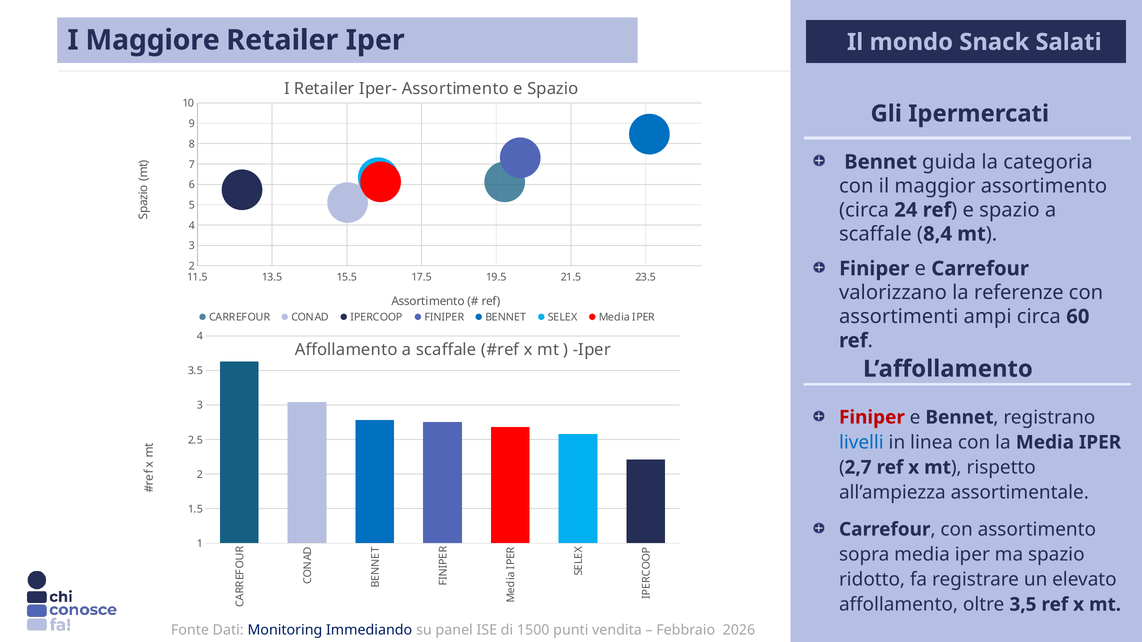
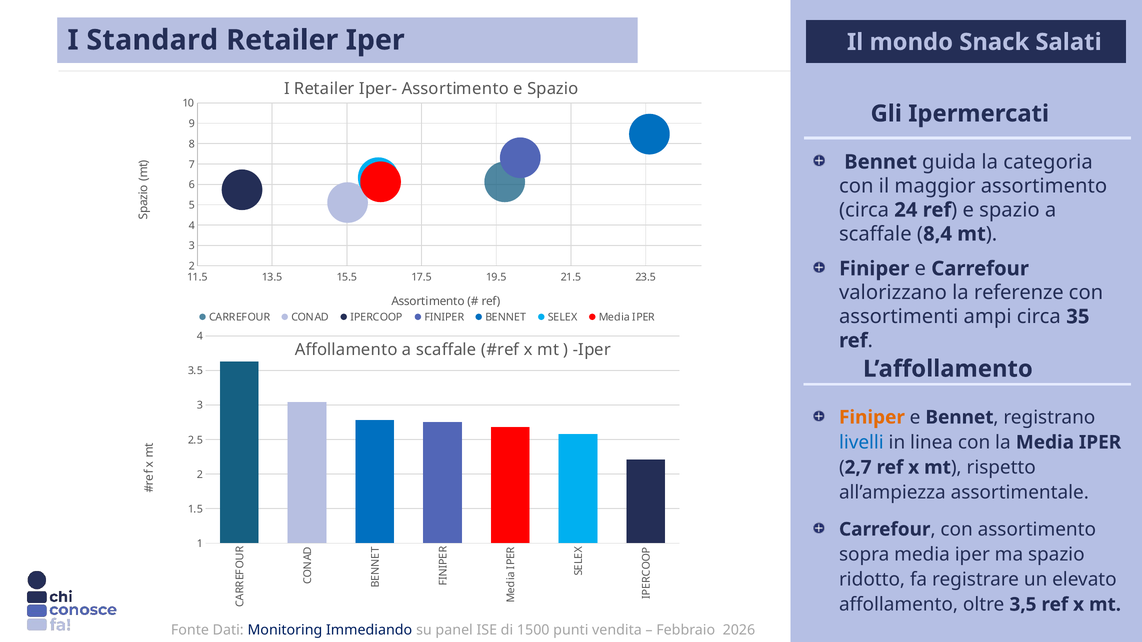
Maggiore: Maggiore -> Standard (152, 40)
60: 60 -> 35 (1078, 317)
Finiper colour: red -> orange (872, 418)
